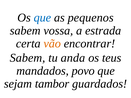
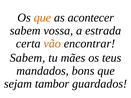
que colour: blue -> orange (42, 18)
pequenos: pequenos -> acontecer (91, 18)
anda: anda -> mães (73, 58)
povo: povo -> bons (83, 71)
